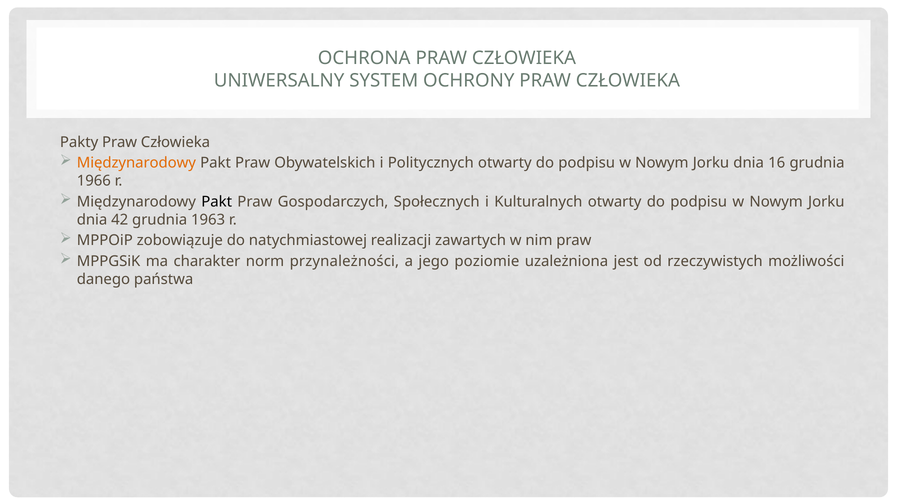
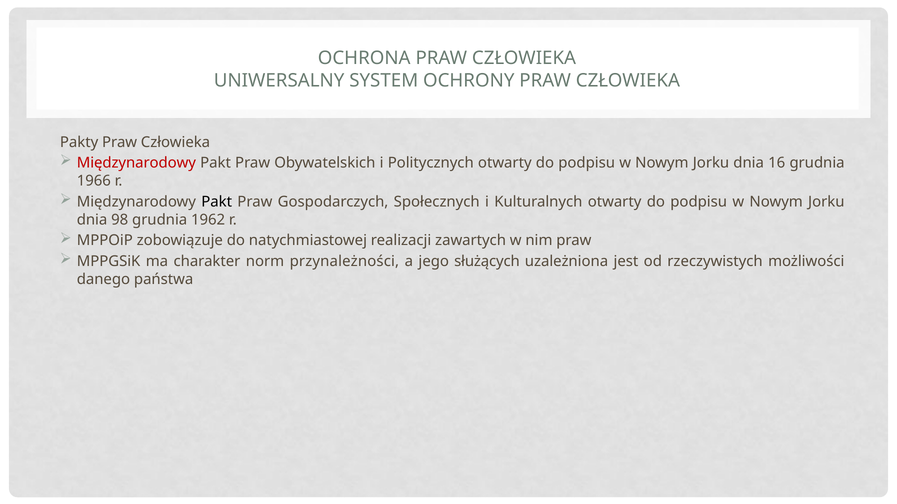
Międzynarodowy colour: orange -> red (136, 163)
42: 42 -> 98 (120, 220)
1963: 1963 -> 1962 (208, 220)
poziomie: poziomie -> służących (487, 262)
